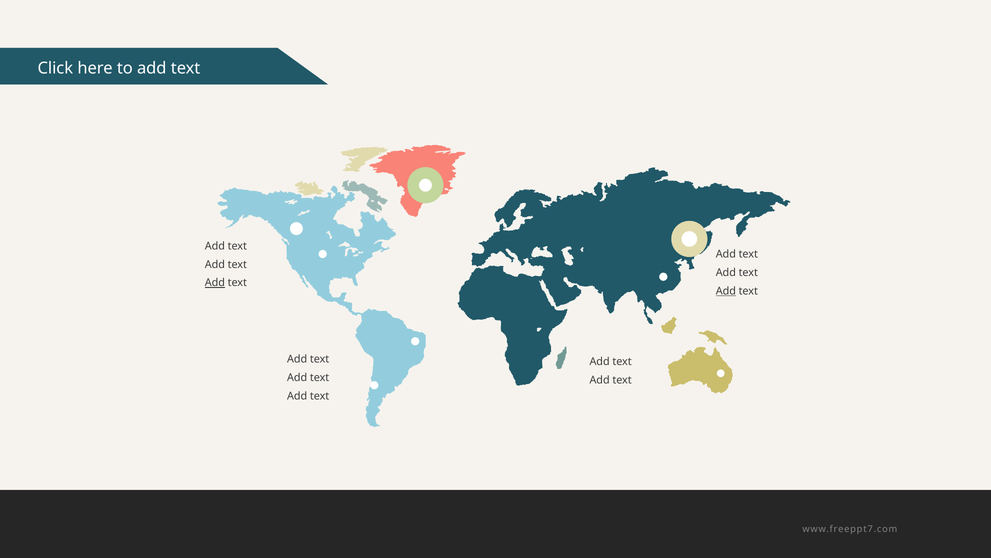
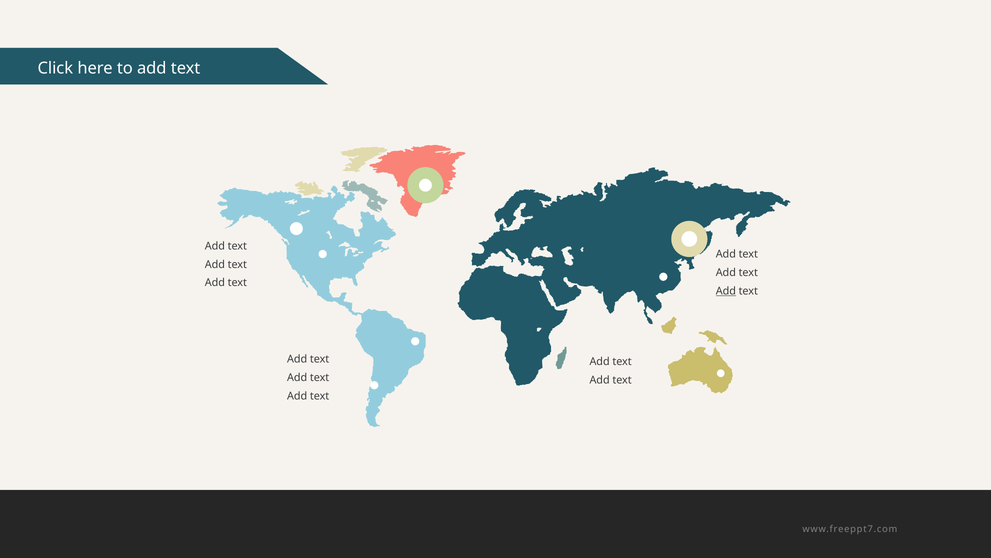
Add underline: present -> none (215, 282)
